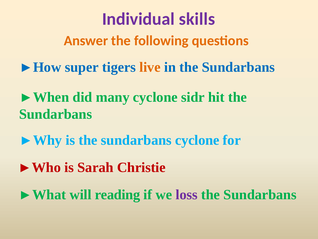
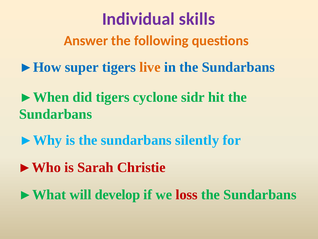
did many: many -> tigers (113, 97)
sundarbans cyclone: cyclone -> silently (197, 140)
reading: reading -> develop (118, 194)
loss colour: purple -> red (187, 194)
